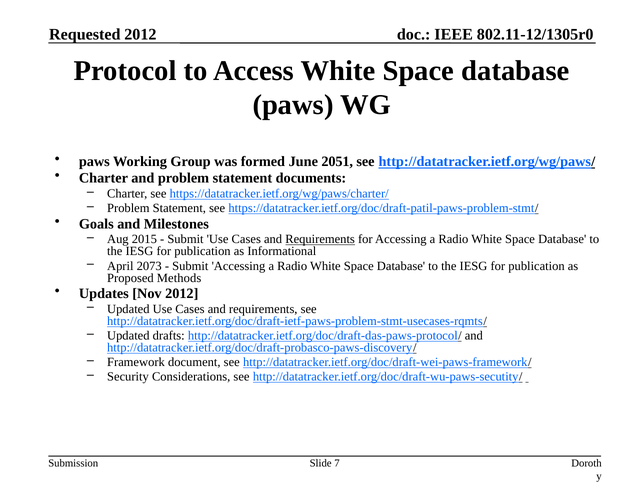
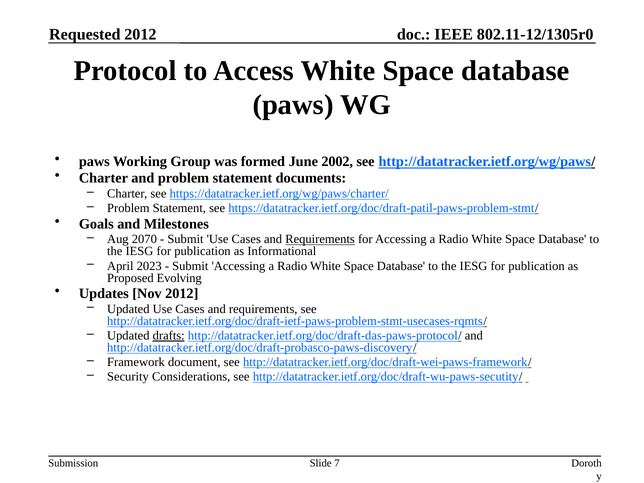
2051: 2051 -> 2002 (337, 162)
2015: 2015 -> 2070 (144, 239)
2073: 2073 -> 2023 (149, 266)
Methods: Methods -> Evolving (179, 278)
drafts underline: none -> present (169, 336)
